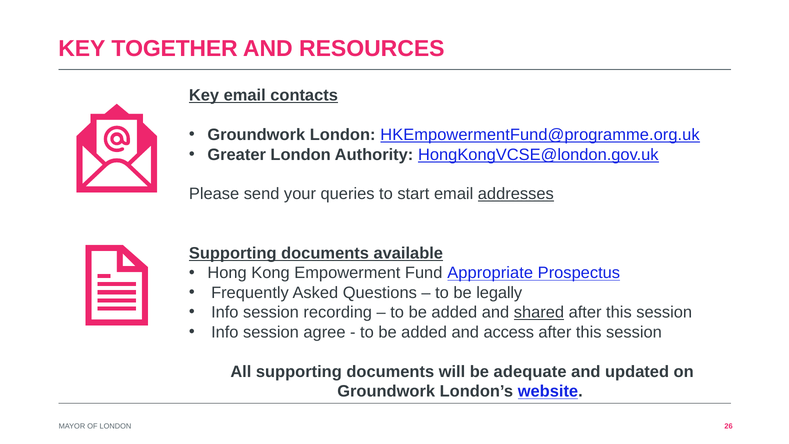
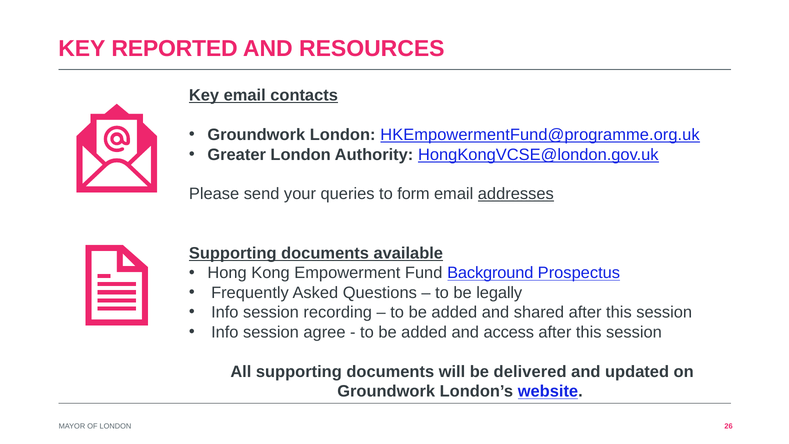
TOGETHER: TOGETHER -> REPORTED (175, 49)
start: start -> form (413, 194)
Appropriate: Appropriate -> Background (490, 273)
shared underline: present -> none (539, 312)
adequate: adequate -> delivered (530, 372)
